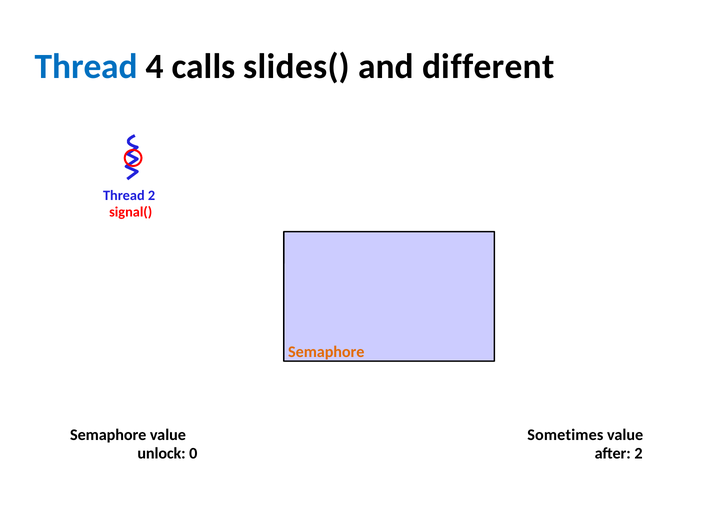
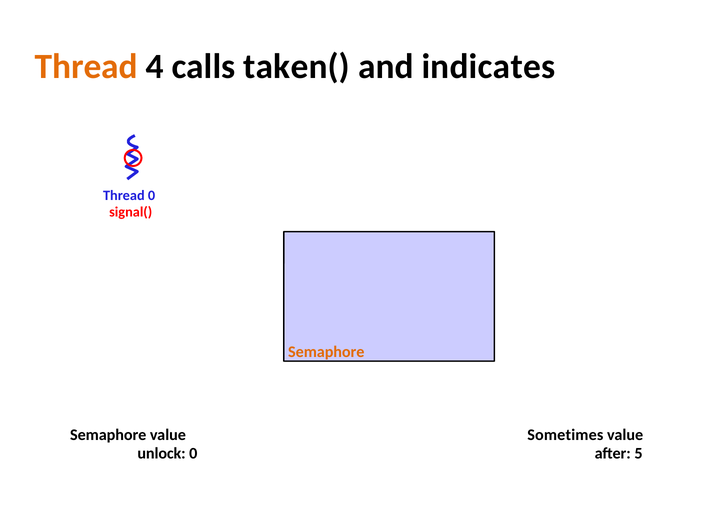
Thread colour: blue -> orange (86, 67)
slides(: slides( -> taken( (297, 67)
different: different -> indicates (488, 67)
Thread 2: 2 -> 0 (152, 196)
after 2: 2 -> 5 (638, 453)
